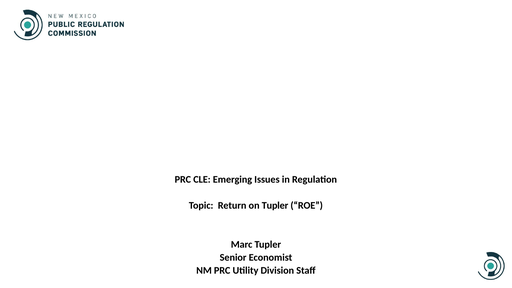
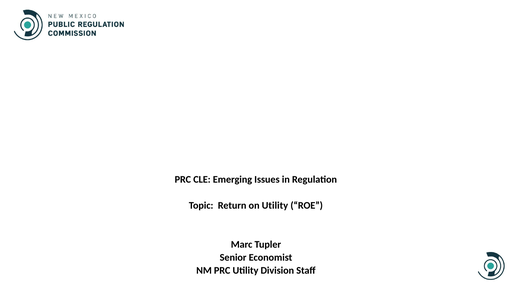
on Tupler: Tupler -> Utility (275, 205)
